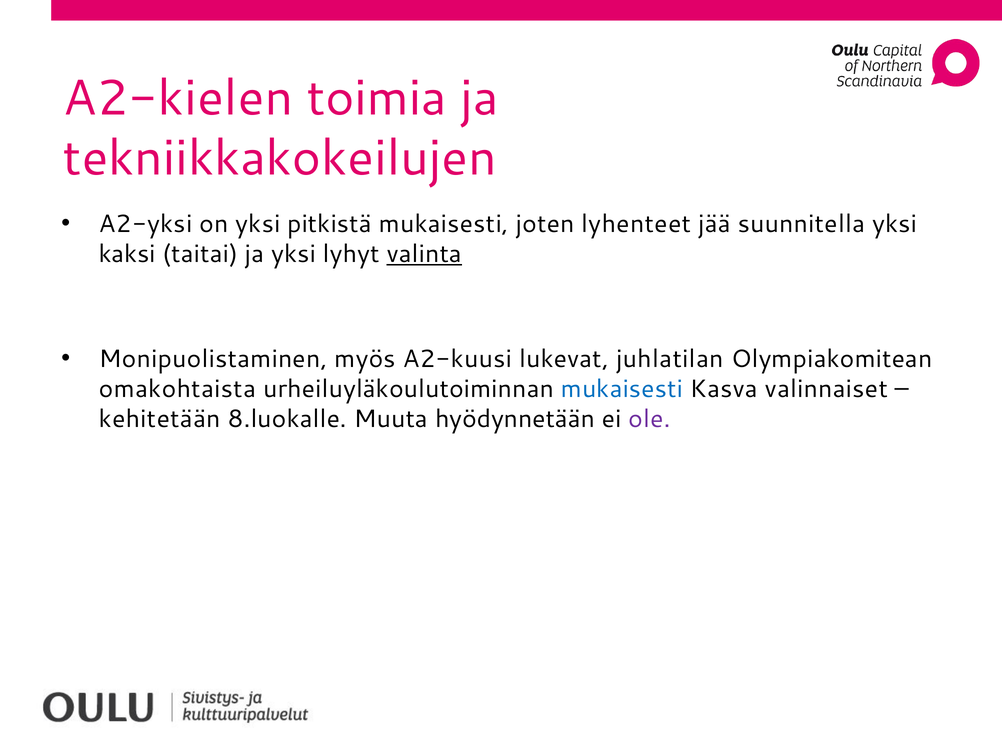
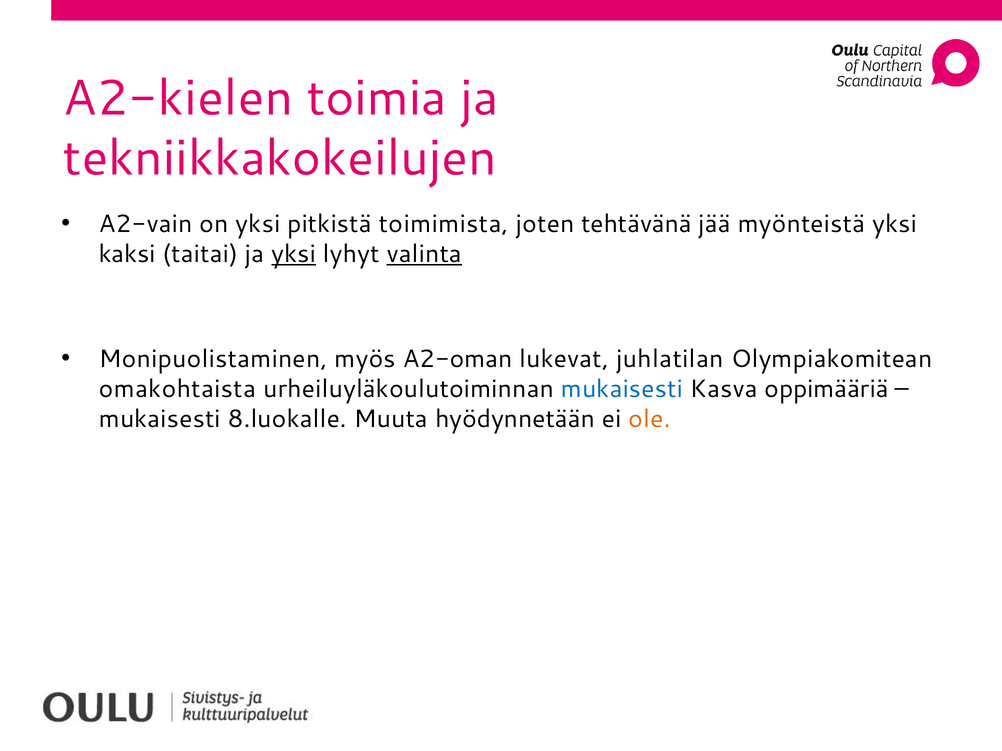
A2-yksi: A2-yksi -> A2-vain (146, 224)
pitkistä mukaisesti: mukaisesti -> toimimista (444, 224)
lyhenteet: lyhenteet -> tehtävänä (637, 224)
suunnitella: suunnitella -> myönteistä (801, 224)
yksi underline: none -> present (294, 254)
A2-kuusi: A2-kuusi -> A2-oman (458, 359)
valinnaiset: valinnaiset -> oppimääriä (827, 389)
kehitetään: kehitetään -> mukaisesti (160, 419)
ole colour: purple -> orange (650, 419)
